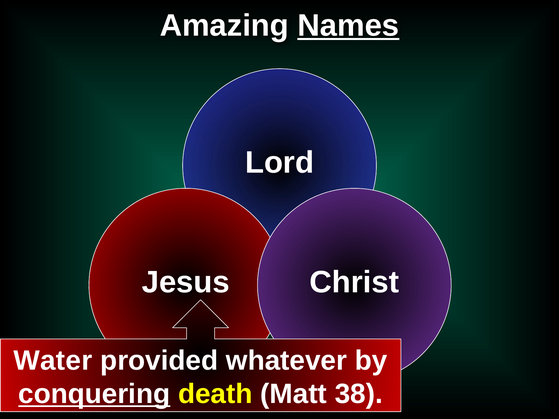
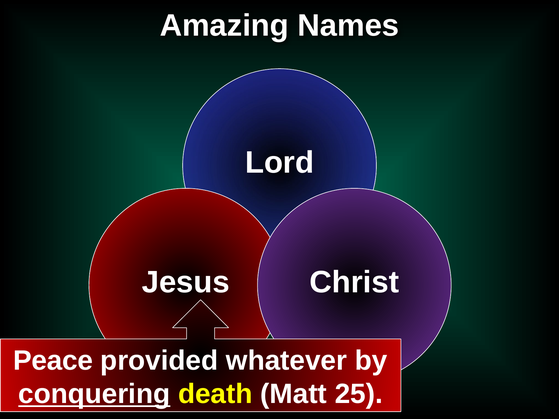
Names underline: present -> none (348, 26)
Water: Water -> Peace (53, 361)
38: 38 -> 25 (359, 394)
